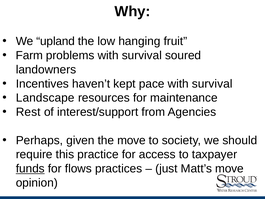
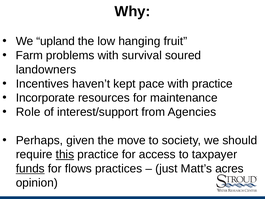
pace with survival: survival -> practice (212, 84)
Landscape: Landscape -> Incorporate (45, 98)
Rest: Rest -> Role (28, 112)
this underline: none -> present (65, 154)
Matt’s move: move -> acres (229, 168)
